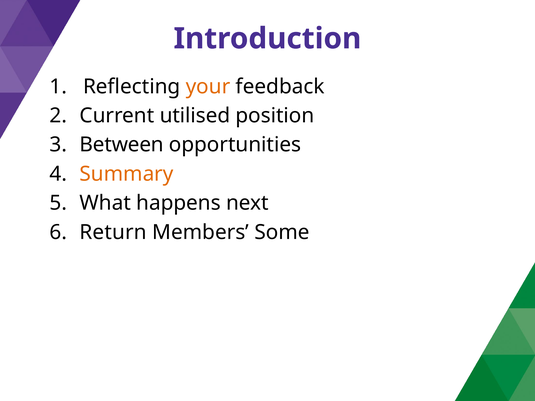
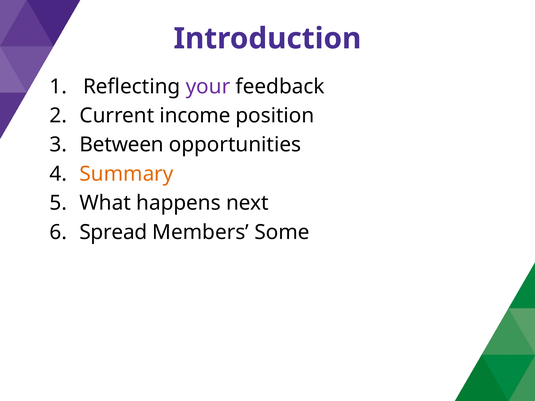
your colour: orange -> purple (208, 87)
utilised: utilised -> income (195, 116)
Return: Return -> Spread (113, 232)
